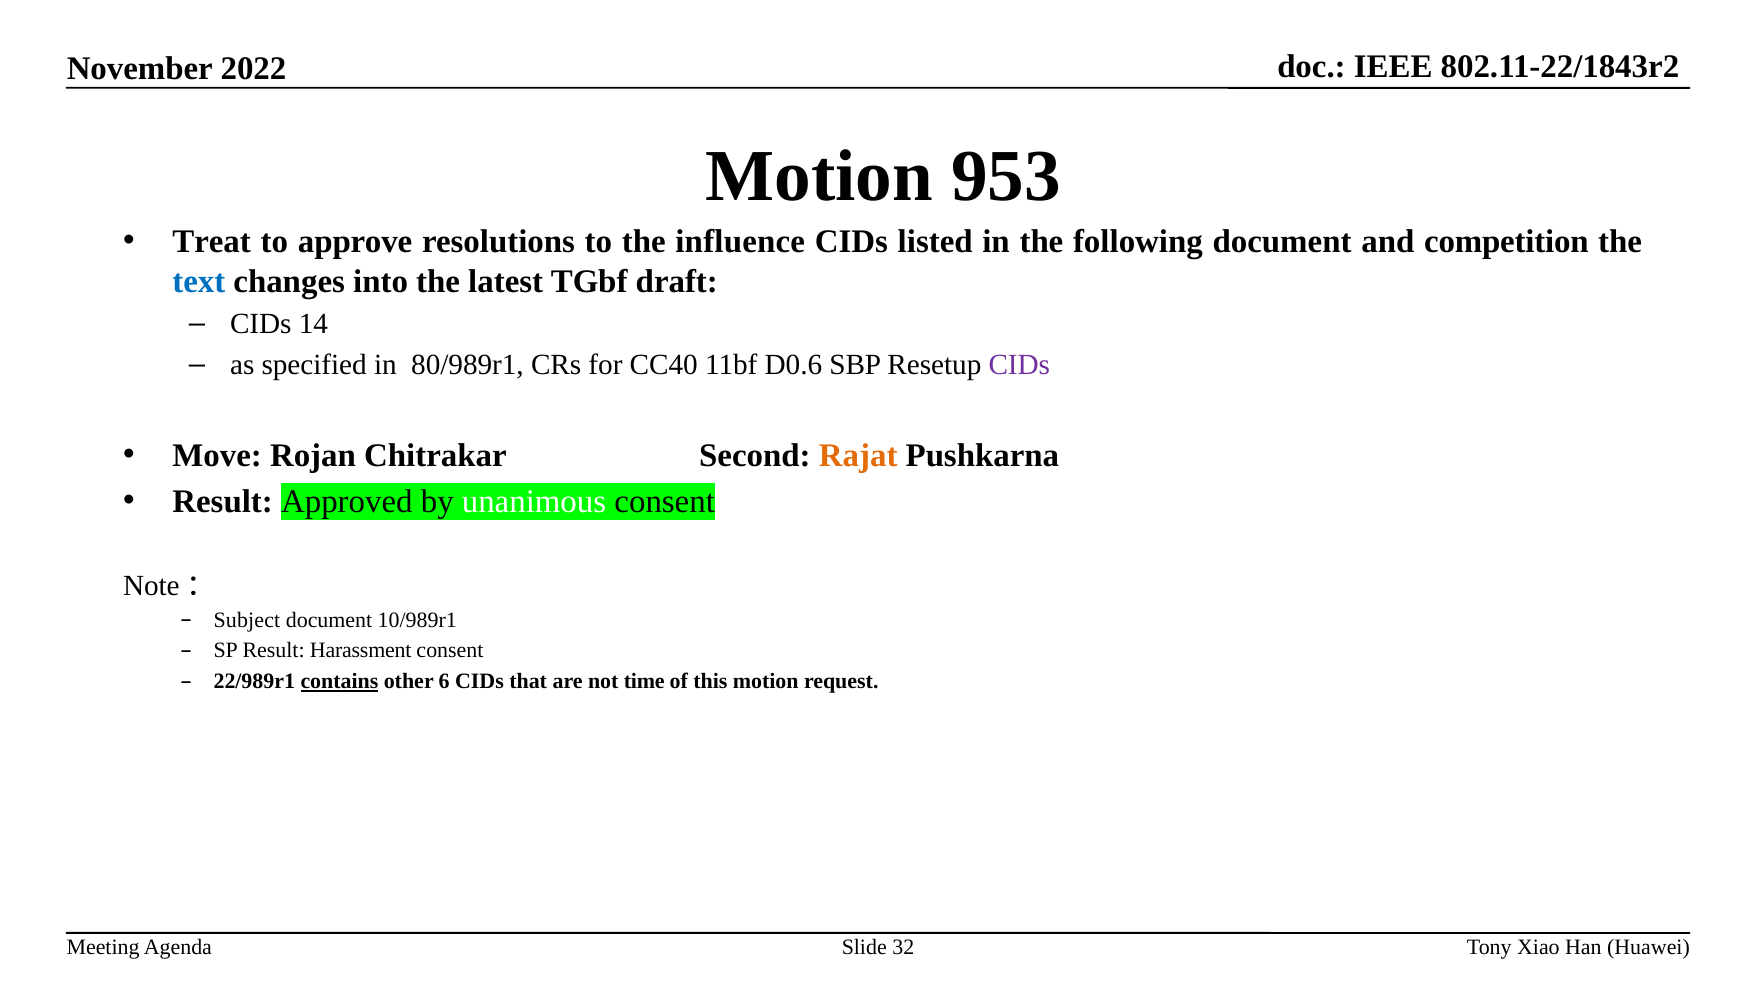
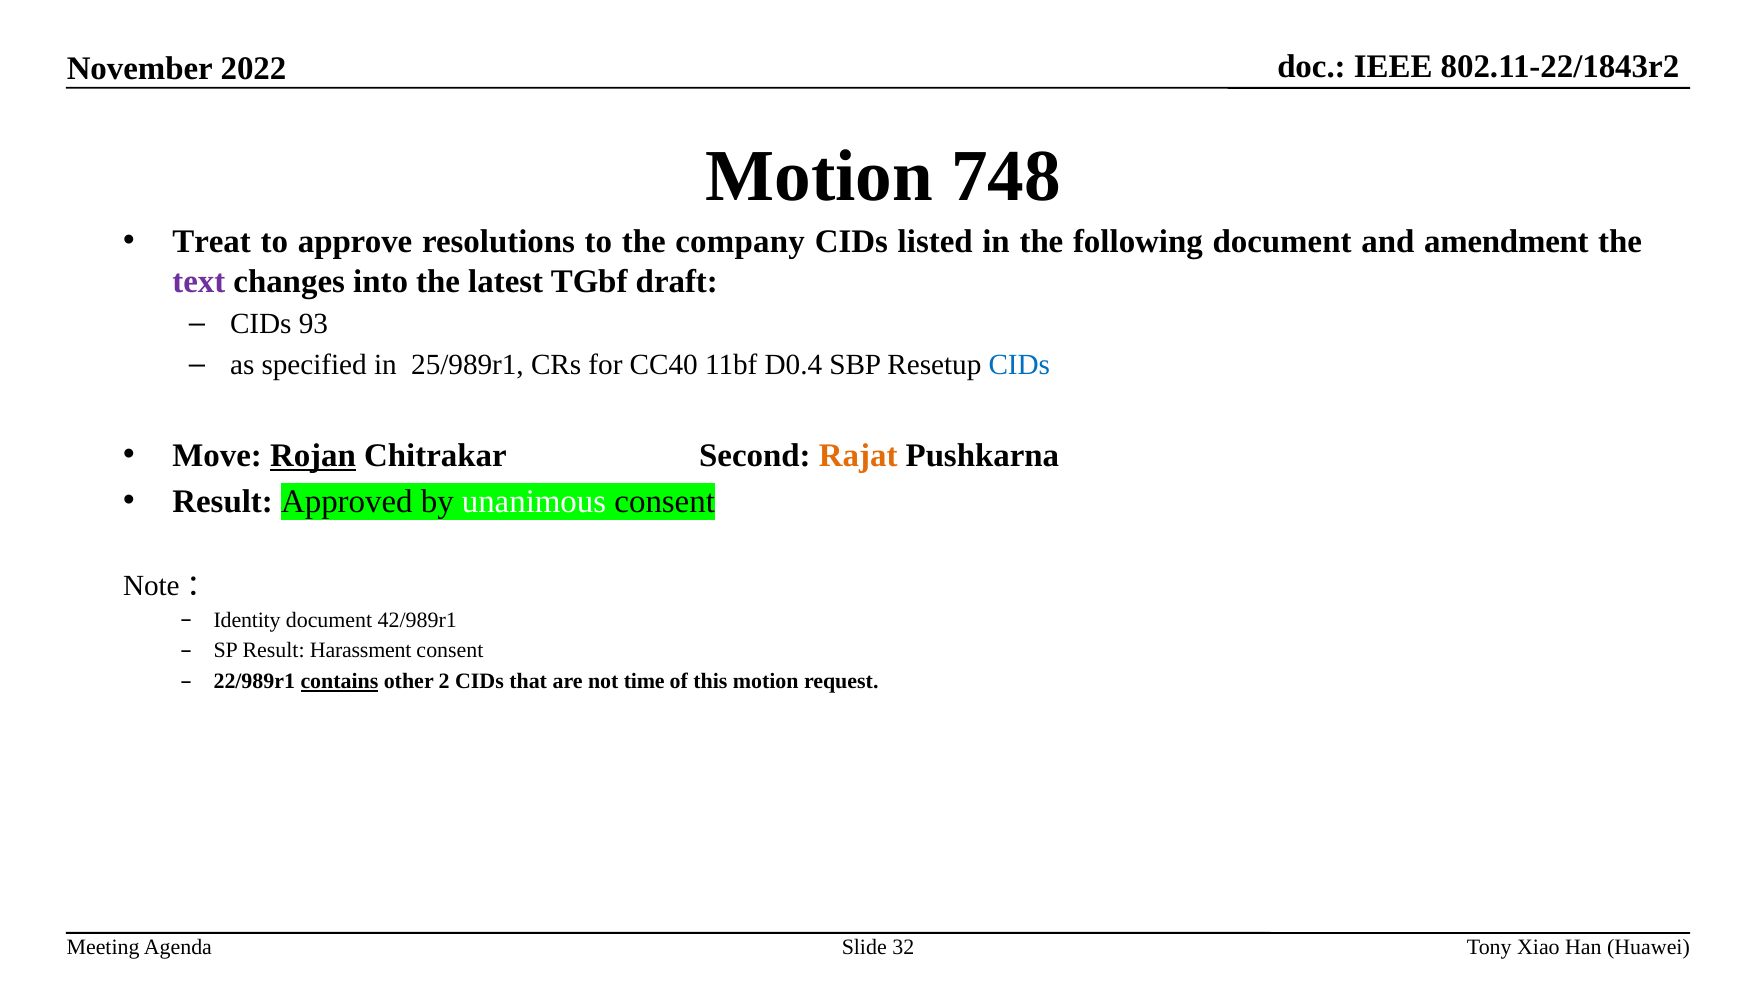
953: 953 -> 748 (1006, 176)
influence: influence -> company (740, 242)
competition: competition -> amendment (1506, 242)
text colour: blue -> purple (199, 281)
14: 14 -> 93 (313, 324)
80/989r1: 80/989r1 -> 25/989r1 (467, 365)
D0.6: D0.6 -> D0.4 (793, 365)
CIDs colour: purple -> blue (1019, 365)
Rojan underline: none -> present (313, 455)
Subject: Subject -> Identity (247, 620)
10/989r1: 10/989r1 -> 42/989r1 (417, 620)
6: 6 -> 2 (444, 681)
